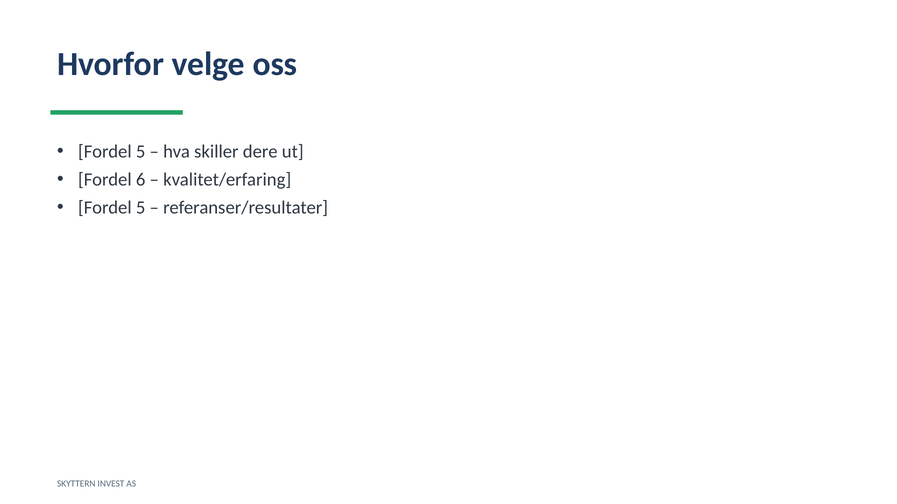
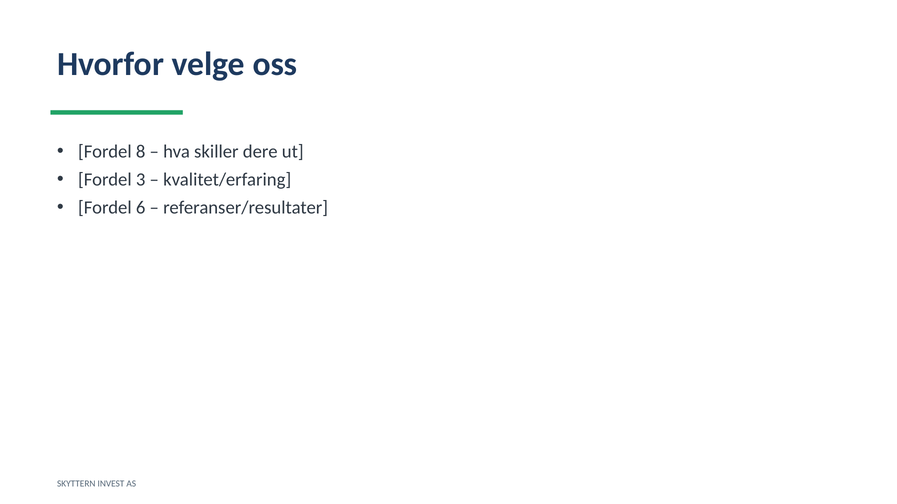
5: 5 -> 8 (141, 152)
6: 6 -> 3 (141, 180)
5: 5 -> 6 (141, 208)
